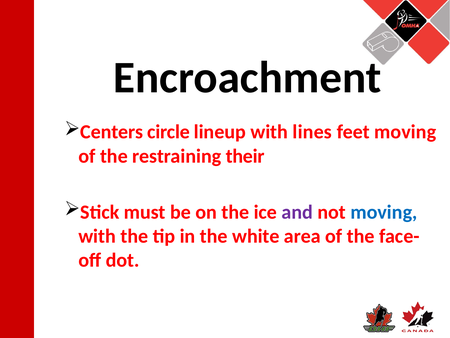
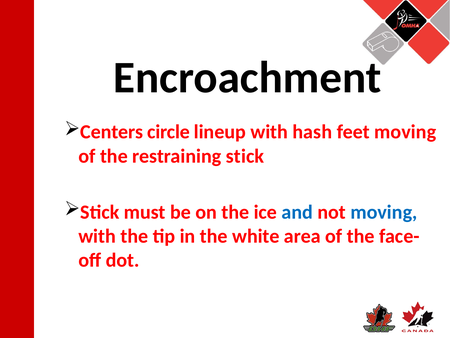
lines: lines -> hash (312, 132)
restraining their: their -> stick (245, 156)
and colour: purple -> blue (297, 212)
